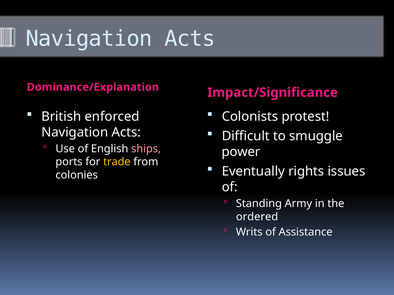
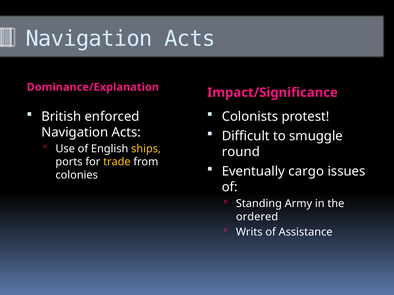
ships colour: pink -> yellow (146, 149)
power: power -> round (241, 152)
rights: rights -> cargo (306, 172)
